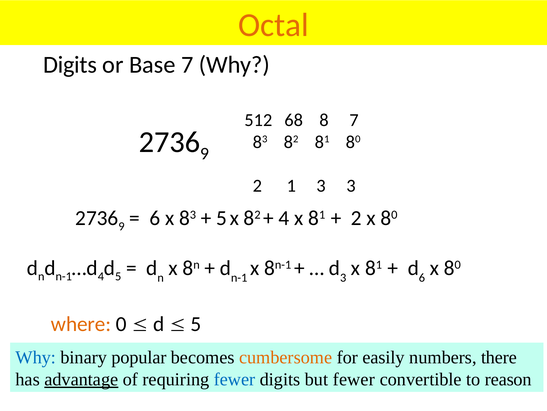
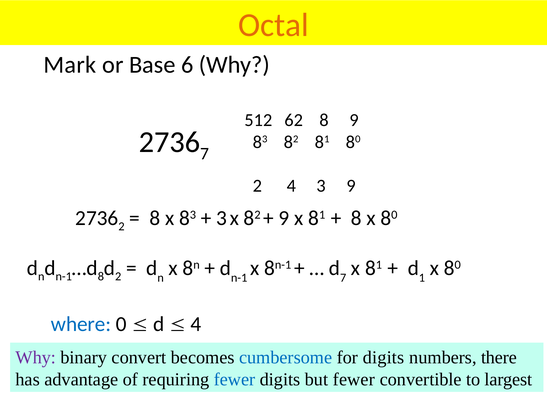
Digits: Digits -> Mark (70, 65)
Base 7: 7 -> 6 (187, 65)
68: 68 -> 62 (294, 120)
8 7: 7 -> 9 (354, 120)
9: 9 -> 7 (205, 154)
2 1: 1 -> 4 (291, 186)
3 3: 3 -> 9 (351, 186)
9: 9 -> 2 (121, 226)
6: 6 -> 8 (155, 218)
5: 5 -> 3 (222, 218)
4: 4 -> 9 (284, 218)
2: 2 -> 8 (356, 218)
4: 4 -> 8 (101, 276)
d 5: 5 -> 2 (118, 276)
d 3: 3 -> 7 (343, 277)
d 6: 6 -> 1 (422, 277)
where colour: orange -> blue (81, 323)
5: 5 -> 4 (196, 323)
Why colour: blue -> purple (36, 357)
popular: popular -> convert (139, 357)
cumbersome colour: orange -> blue (286, 357)
for easily: easily -> digits (384, 357)
advantage underline: present -> none (81, 379)
reason: reason -> largest (508, 379)
